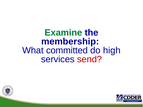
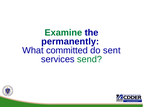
membership: membership -> permanently (70, 42)
high: high -> sent (112, 50)
send colour: red -> green (90, 59)
